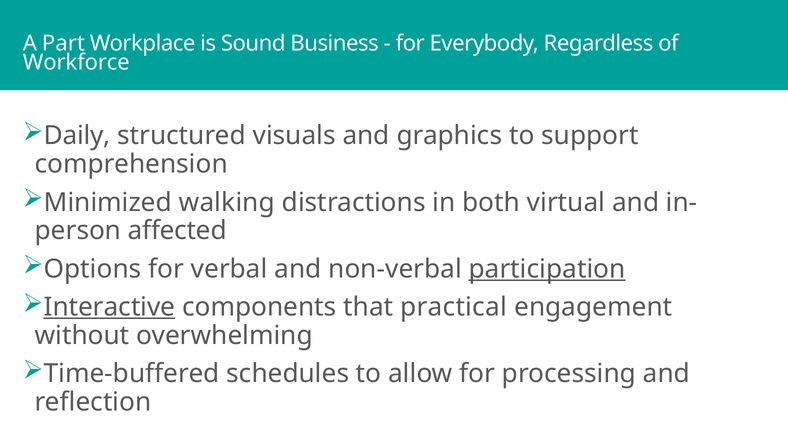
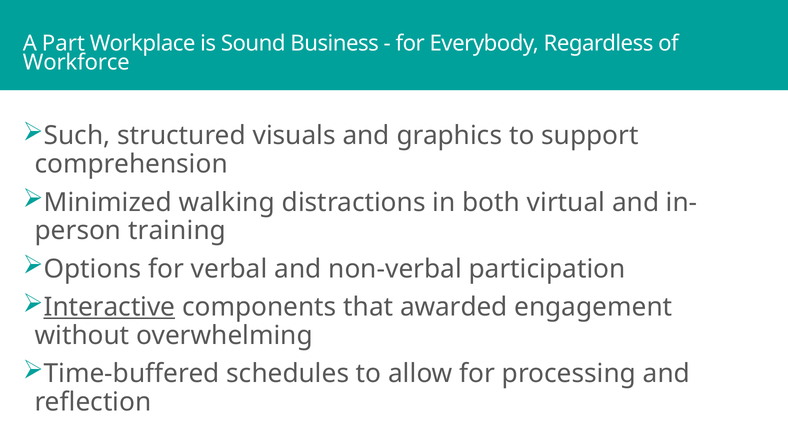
Daily: Daily -> Such (77, 136)
affected: affected -> training (177, 231)
participation underline: present -> none (547, 269)
practical: practical -> awarded (454, 307)
